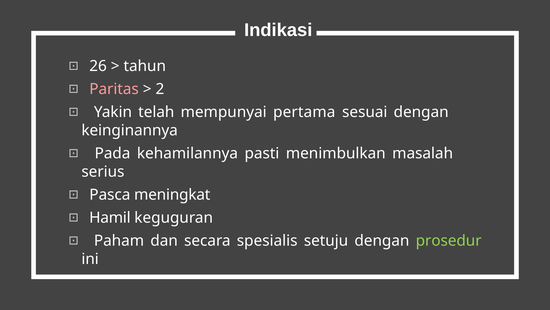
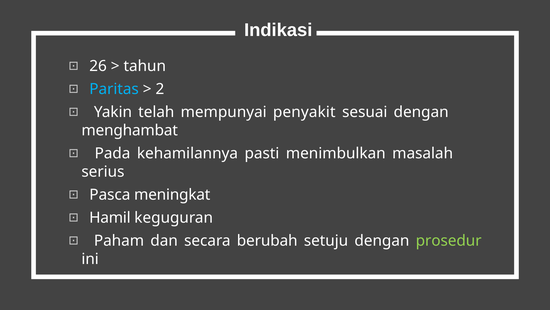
Paritas colour: pink -> light blue (114, 89)
pertama: pertama -> penyakit (304, 112)
keinginannya: keinginannya -> menghambat (130, 130)
spesialis: spesialis -> berubah (267, 240)
